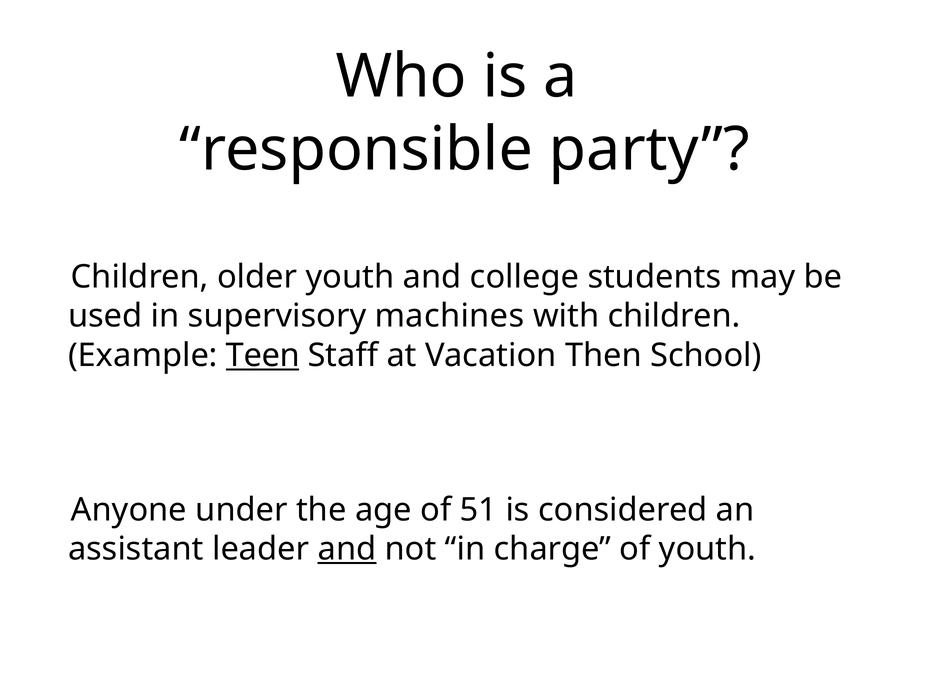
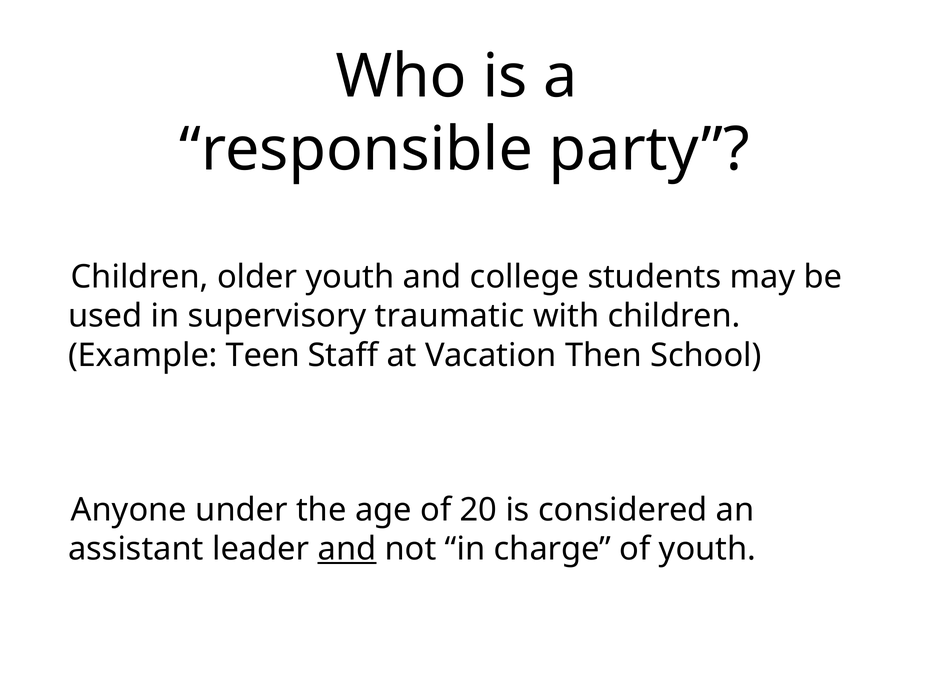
machines: machines -> traumatic (450, 316)
Teen underline: present -> none (263, 355)
51: 51 -> 20 (478, 510)
